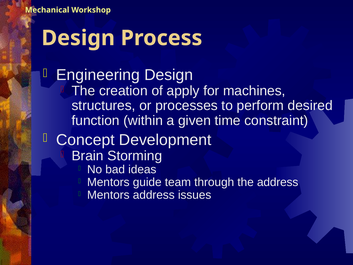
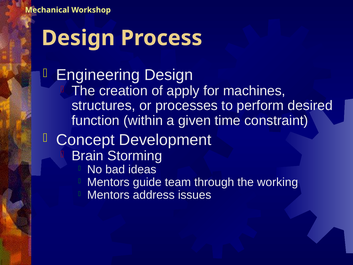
the address: address -> working (278, 182)
